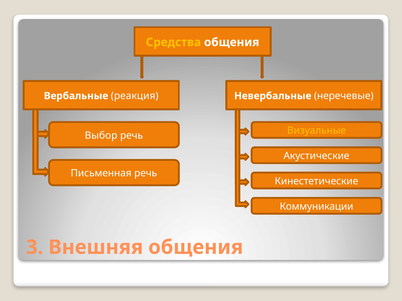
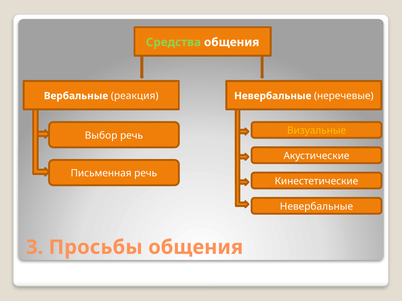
Средства colour: yellow -> light green (173, 42)
Коммуникации: Коммуникации -> Невербальные (316, 207)
Внешняя: Внешняя -> Просьбы (96, 248)
